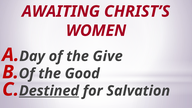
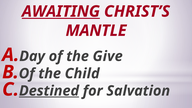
AWAITING underline: none -> present (61, 11)
WOMEN: WOMEN -> MANTLE (96, 31)
Good: Good -> Child (82, 74)
